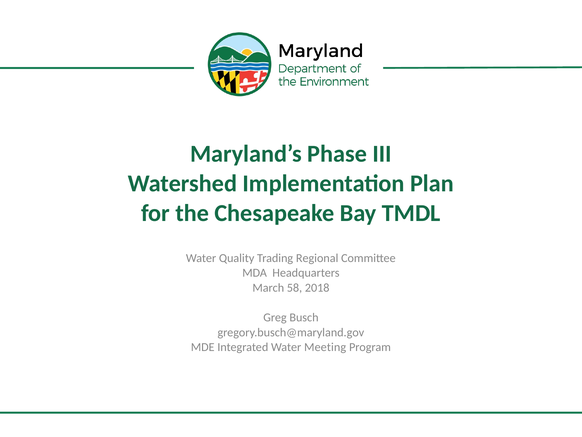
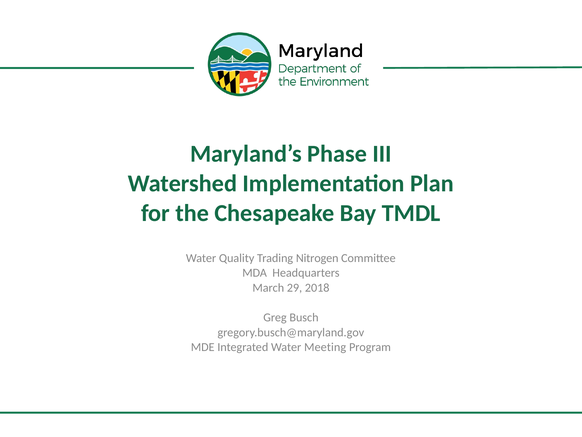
Regional: Regional -> Nitrogen (317, 258)
58: 58 -> 29 (294, 288)
